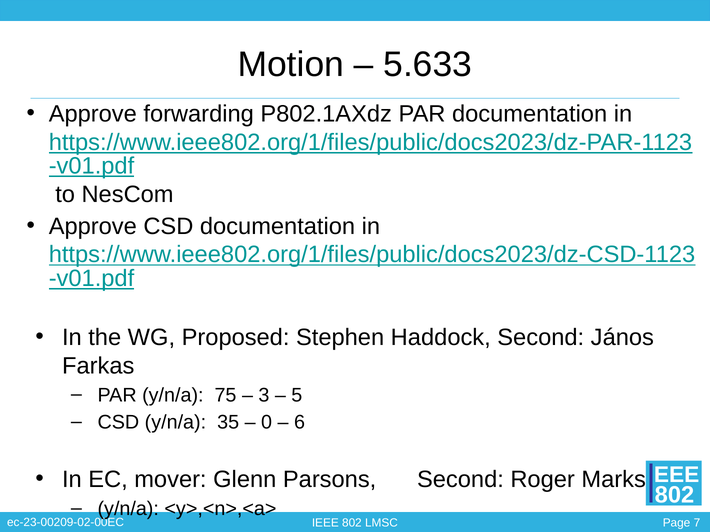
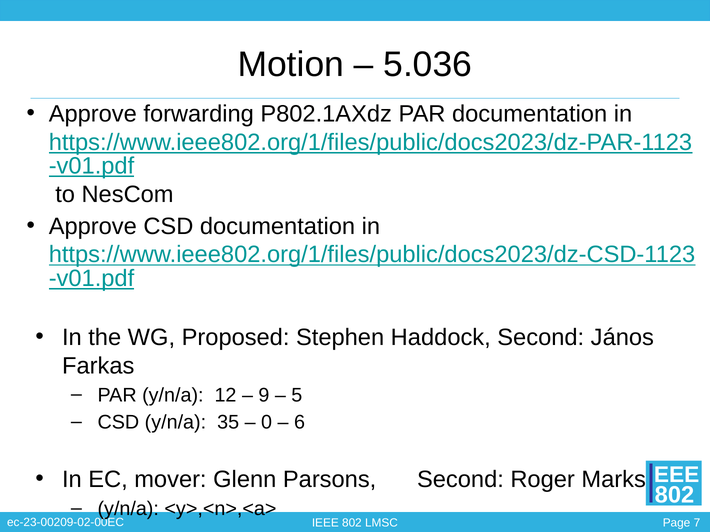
5.633: 5.633 -> 5.036 (428, 65)
75: 75 -> 12 (225, 395)
3: 3 -> 9 (264, 395)
